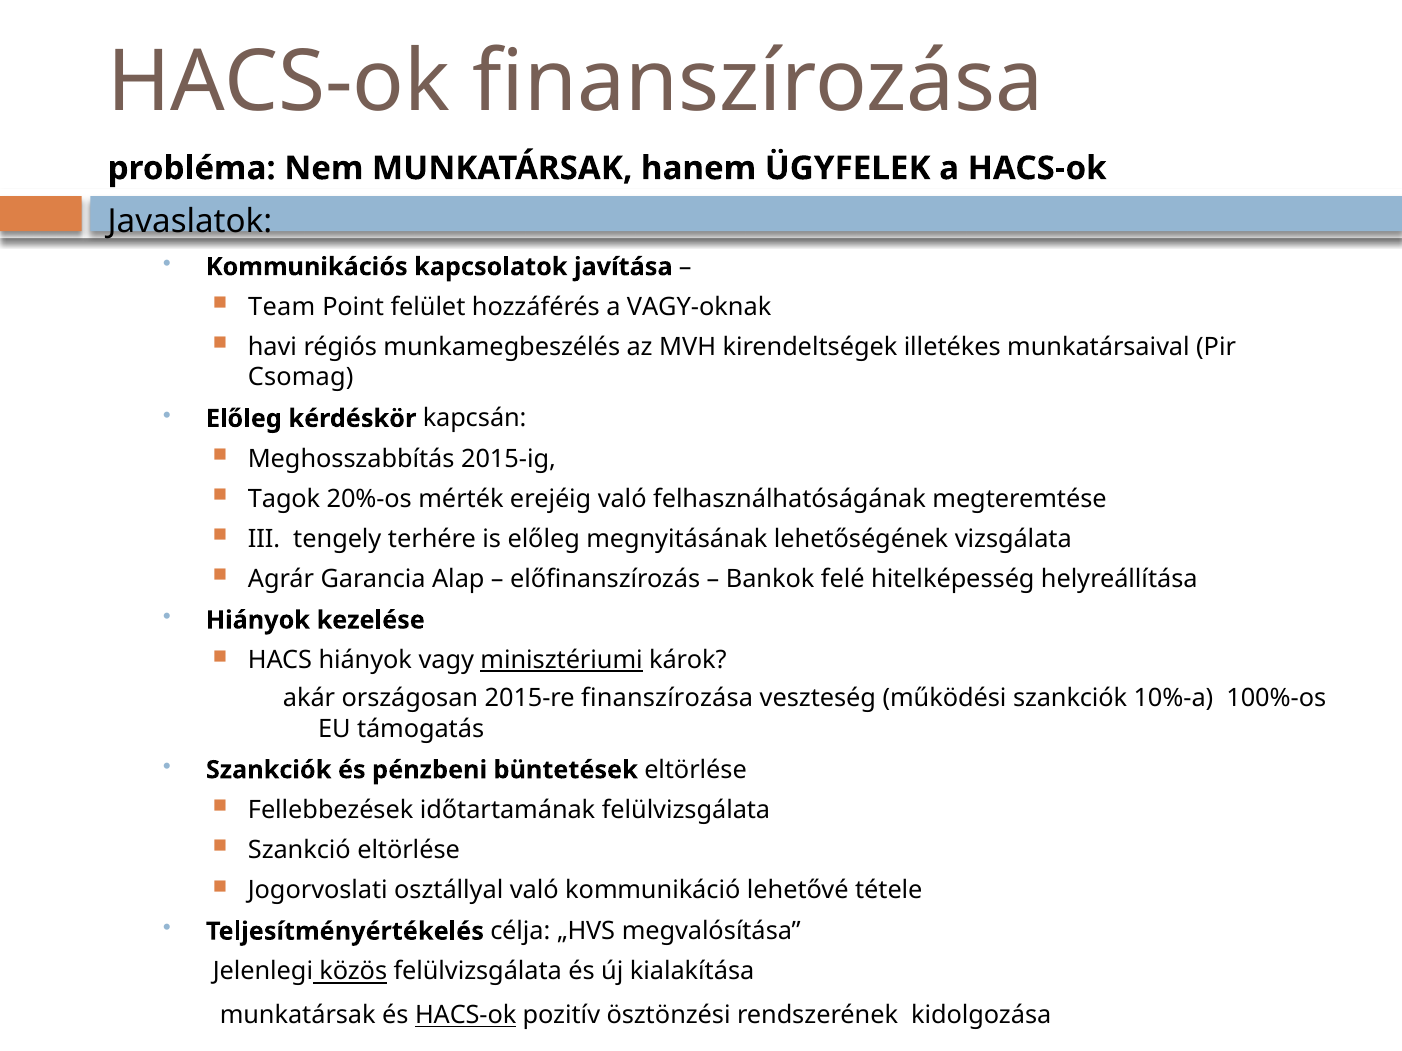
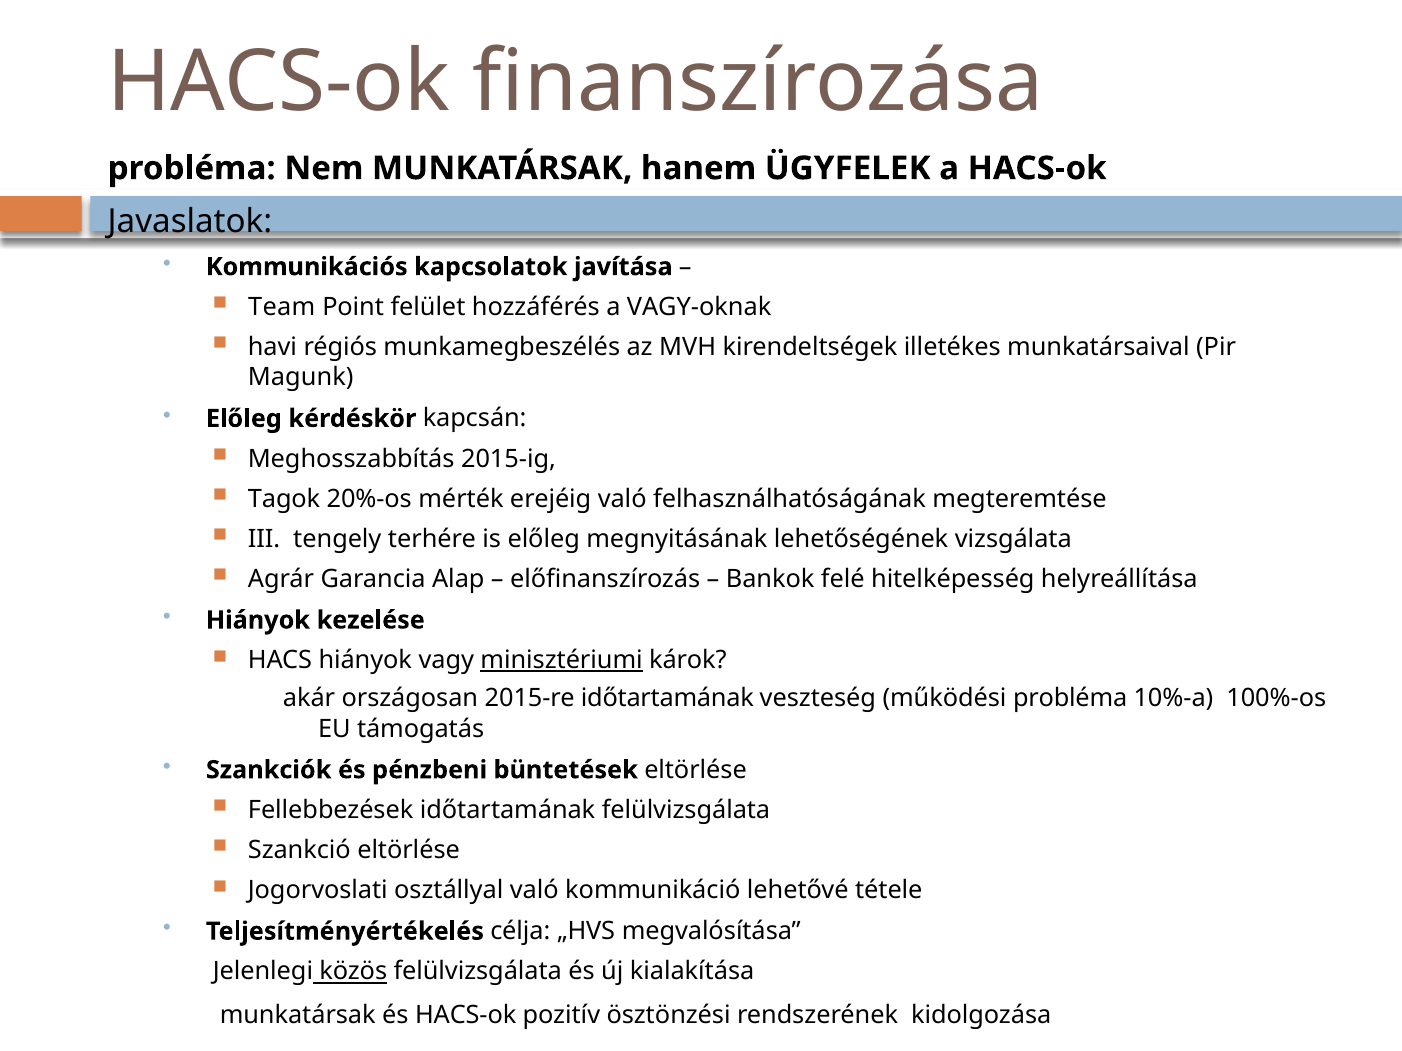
Csomag: Csomag -> Magunk (301, 378)
2015-re finanszírozása: finanszírozása -> időtartamának (667, 699)
működési szankciók: szankciók -> probléma (1070, 699)
HACS-ok underline: present -> none (466, 1016)
